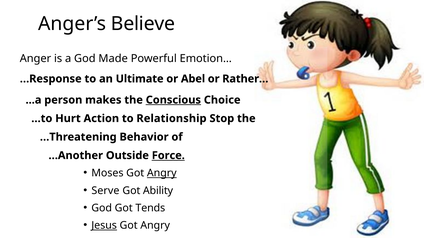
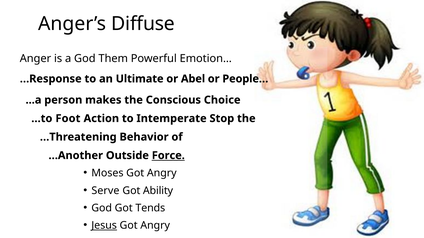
Believe: Believe -> Diffuse (143, 24)
Made: Made -> Them (113, 59)
Rather…: Rather… -> People… (245, 79)
Conscious underline: present -> none (173, 100)
Hurt: Hurt -> Foot (68, 119)
Relationship: Relationship -> Intemperate (172, 119)
Angry underline: present -> none (162, 173)
